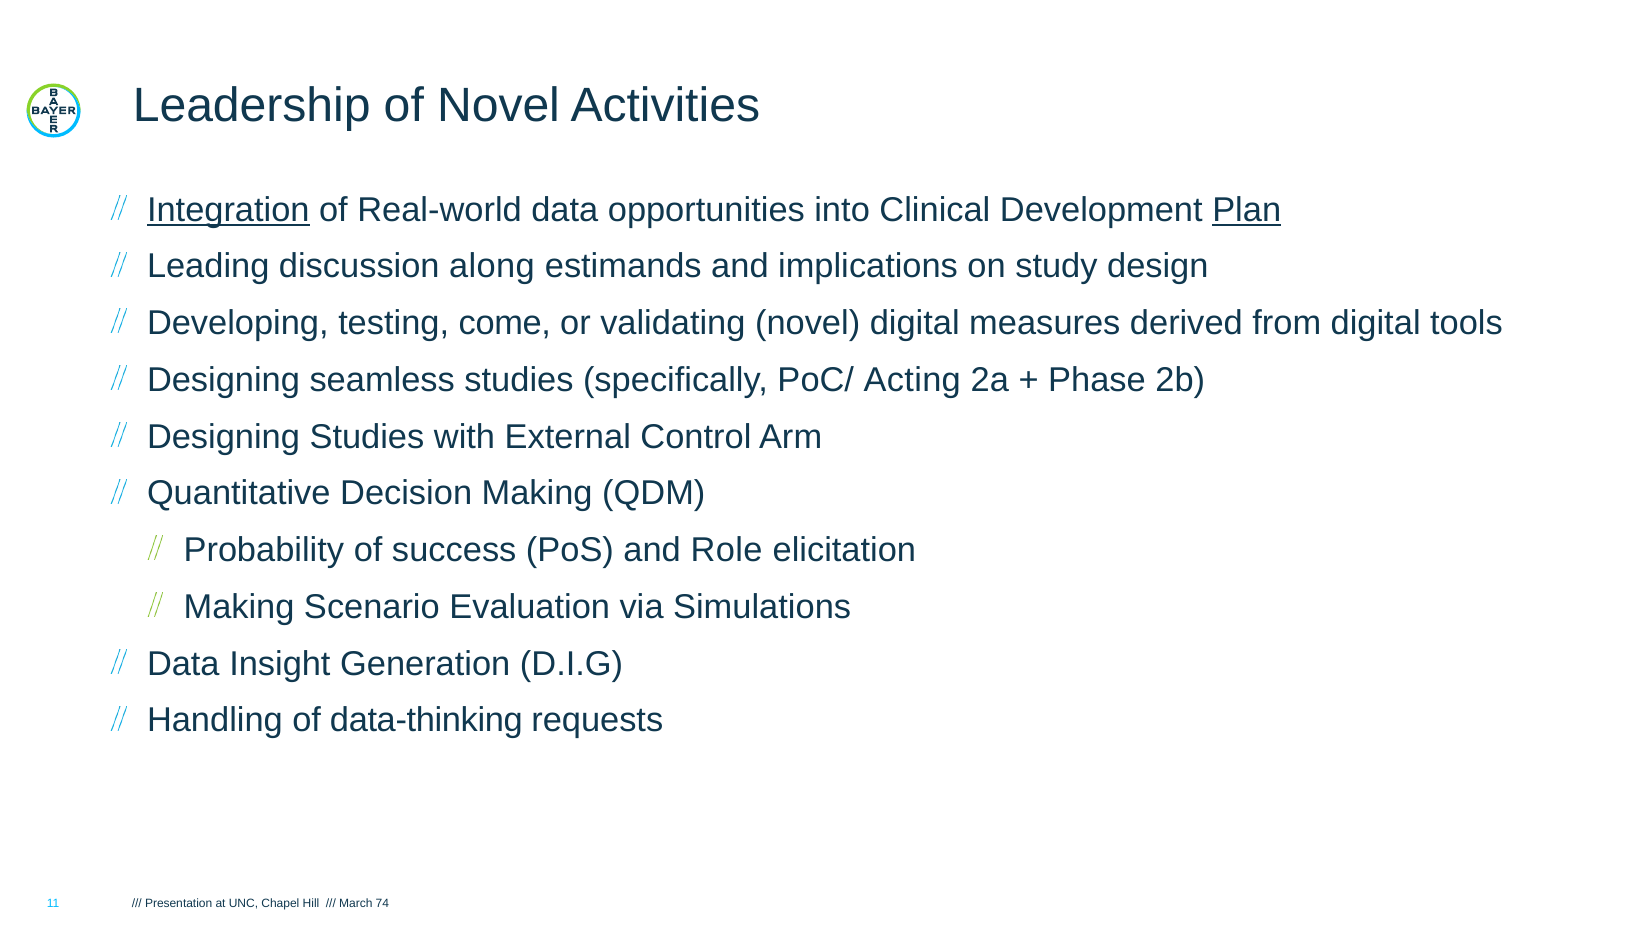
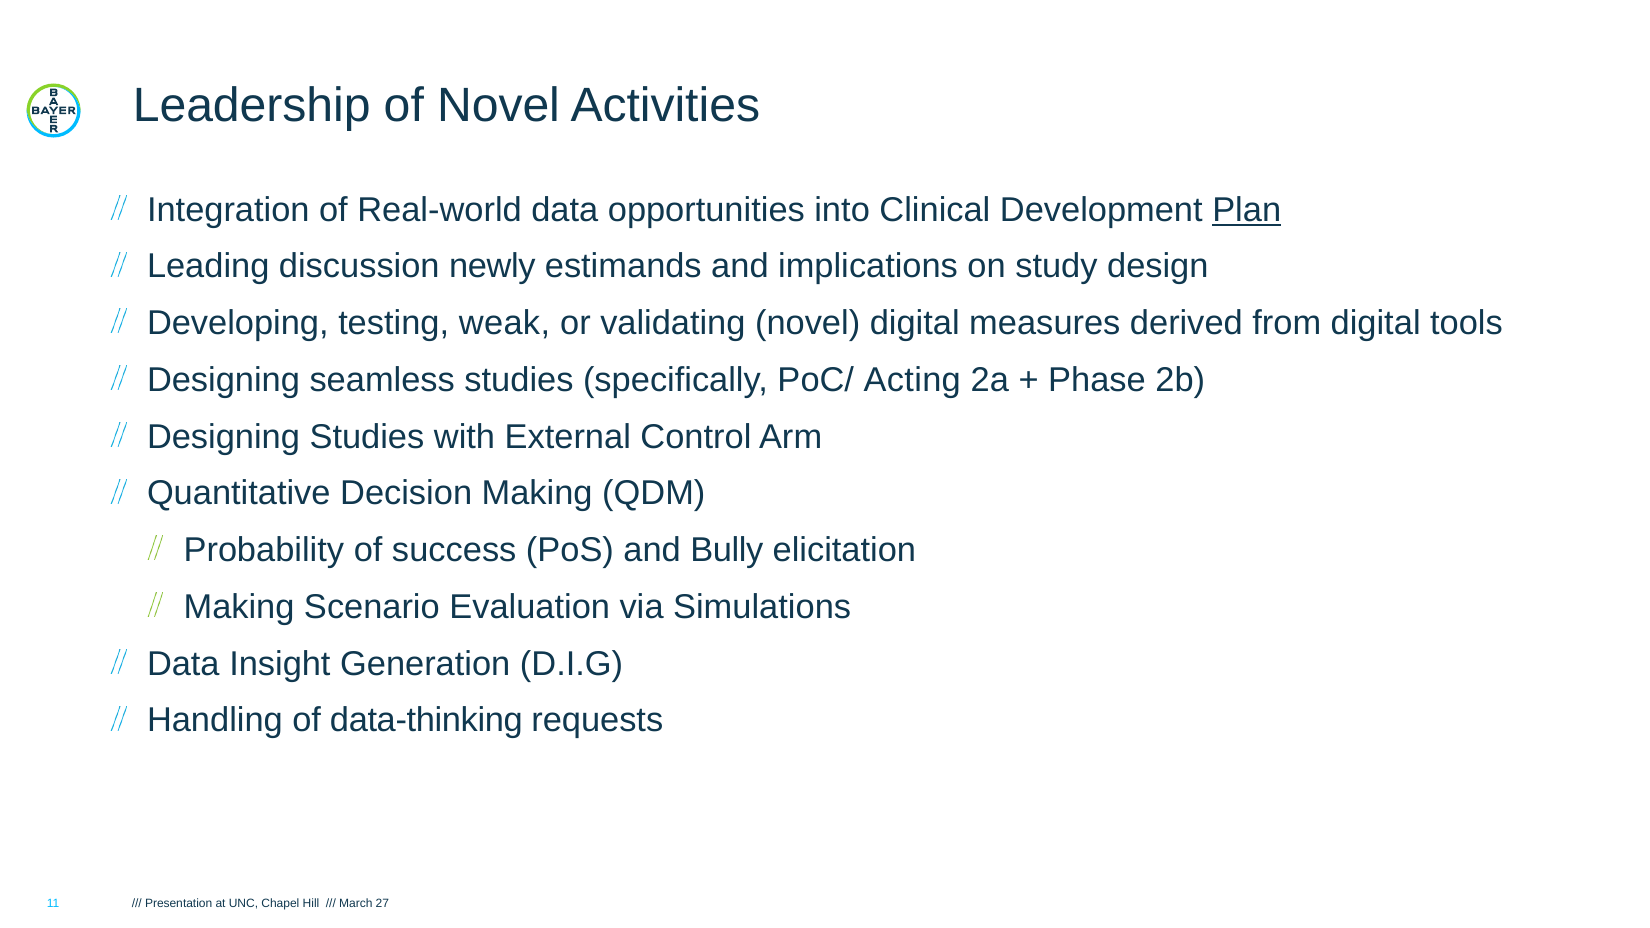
Integration underline: present -> none (228, 210)
along: along -> newly (492, 267)
come: come -> weak (504, 323)
Role: Role -> Bully (727, 551)
74: 74 -> 27 (382, 904)
